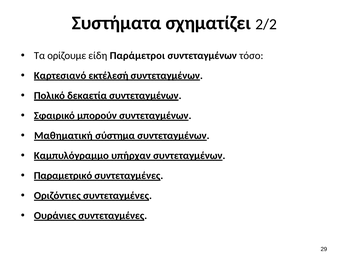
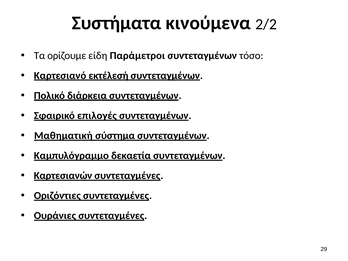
σχηματίζει: σχηματίζει -> κινούμενα (208, 23)
δεκαετία: δεκαετία -> διάρκεια (87, 96)
μπορούν: μπορούν -> επιλογές (97, 116)
υπήρχαν: υπήρχαν -> δεκαετία (131, 156)
Παραμετρικό: Παραμετρικό -> Καρτεσιανών (63, 176)
